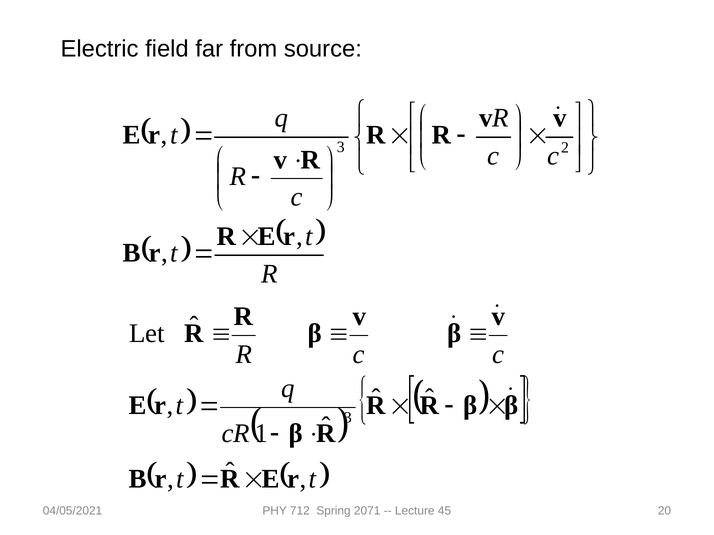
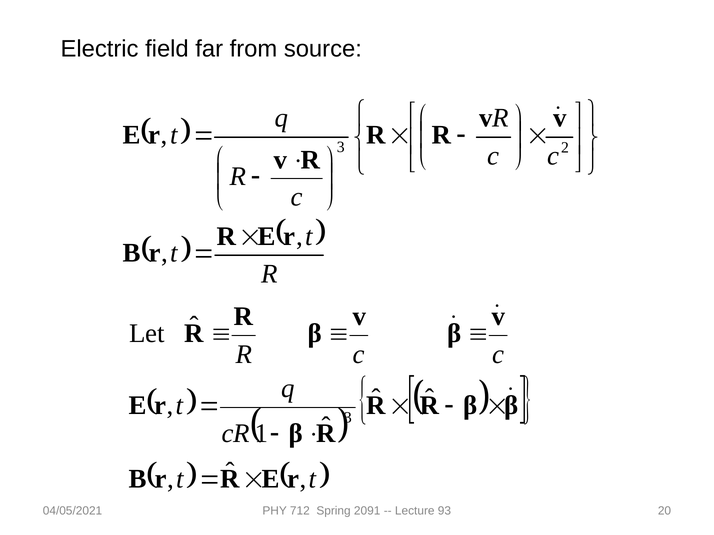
2071: 2071 -> 2091 (367, 511)
45: 45 -> 93 (444, 511)
